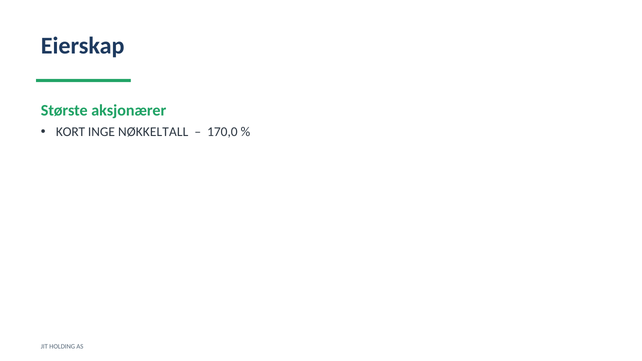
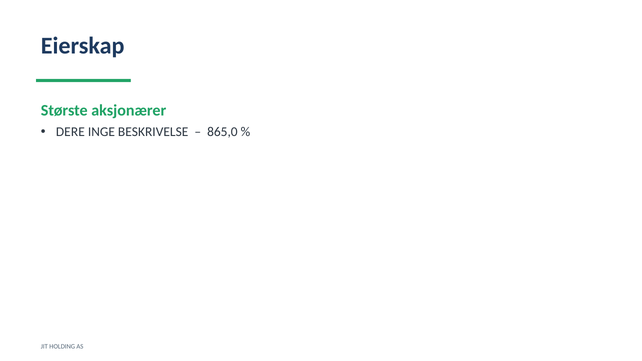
KORT: KORT -> DERE (70, 132)
NØKKELTALL: NØKKELTALL -> BESKRIVELSE (153, 132)
170,0: 170,0 -> 865,0 (222, 132)
